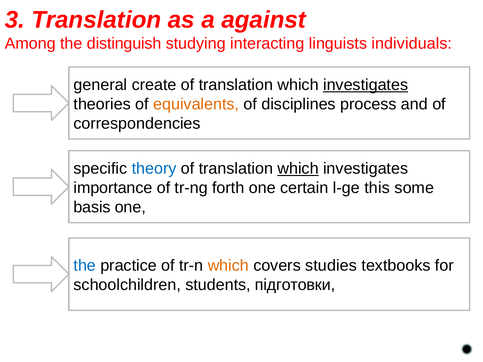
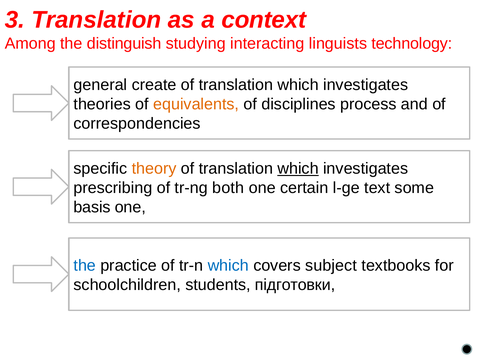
against: against -> context (264, 20)
individuals: individuals -> technology (412, 43)
investigates underline: present -> none (366, 85)
theory colour: blue -> orange (154, 169)
importance: importance -> prescribing (113, 188)
forth: forth -> both (228, 188)
this: this -> text (377, 188)
which colour: orange -> blue (228, 266)
studies: studies -> subject (331, 266)
